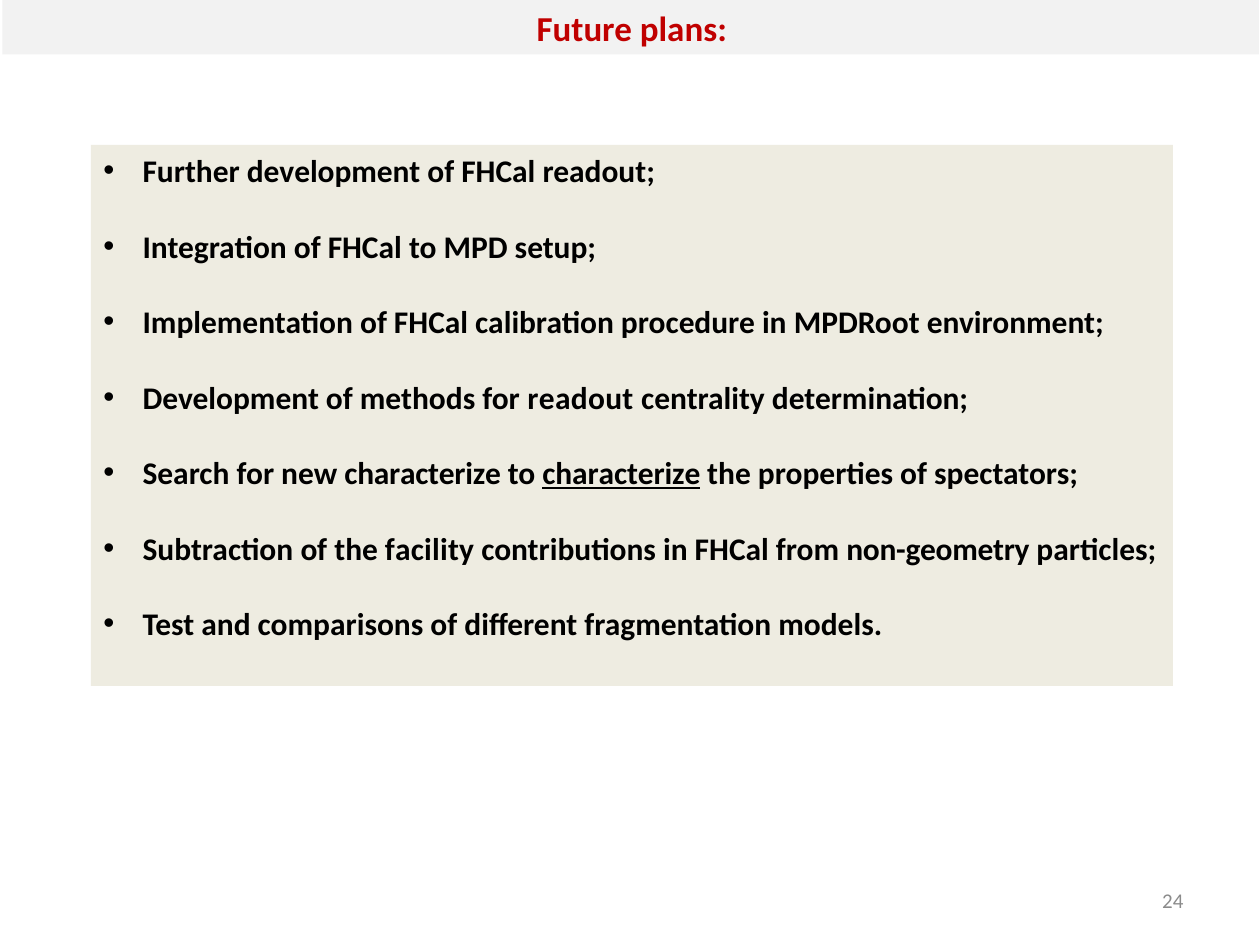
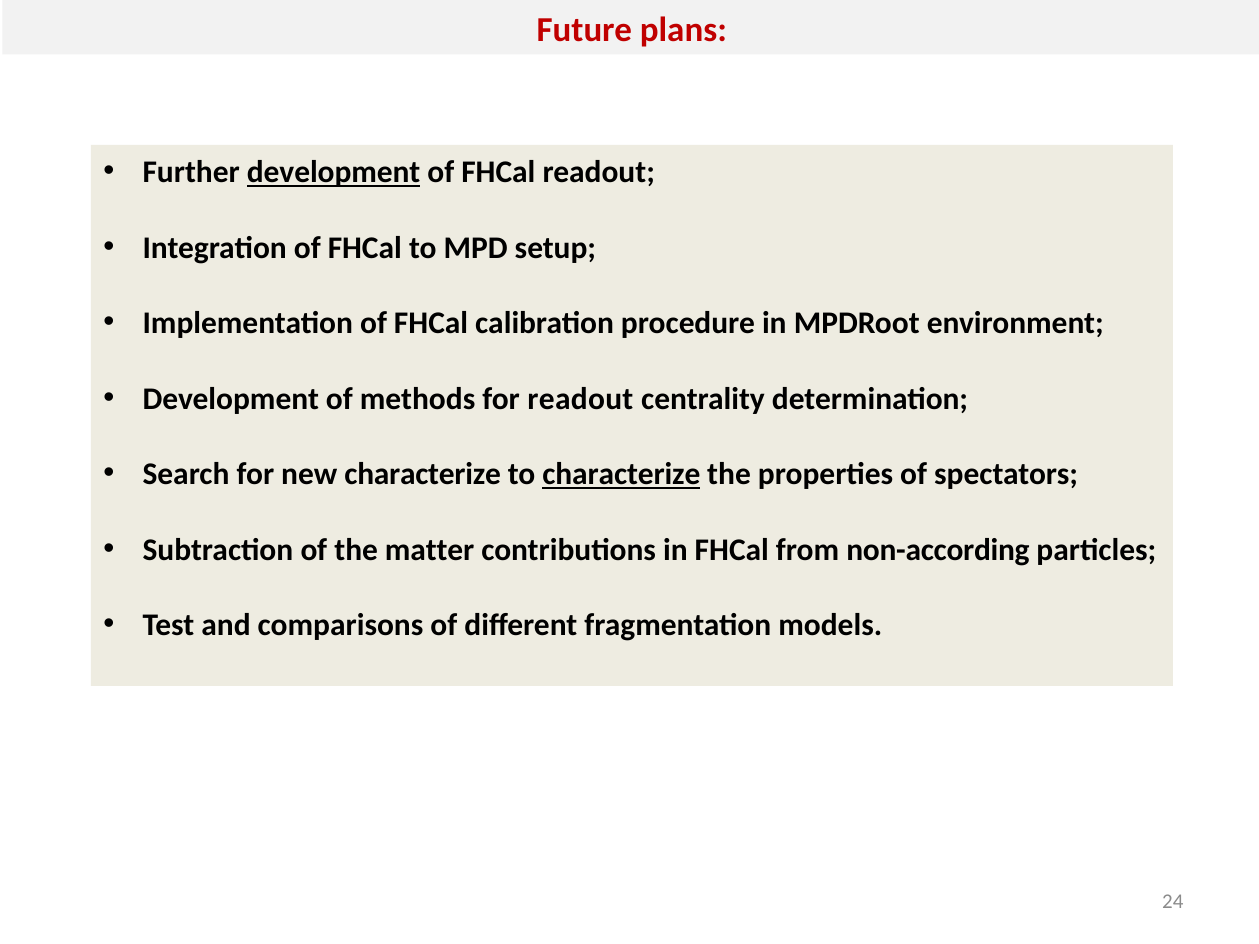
development underline: none -> present (334, 172)
facility: facility -> matter (430, 550)
non-geometry: non-geometry -> non-according (938, 550)
